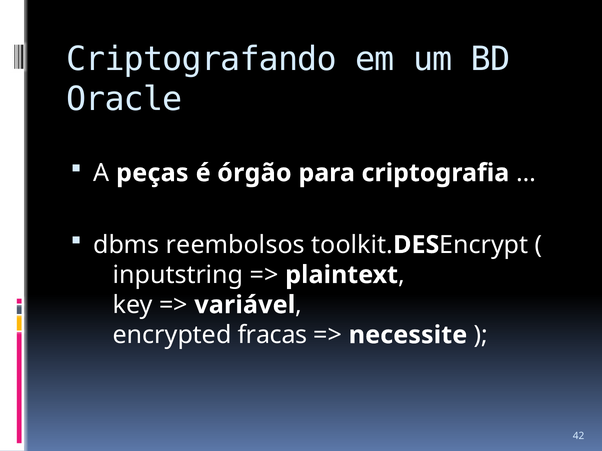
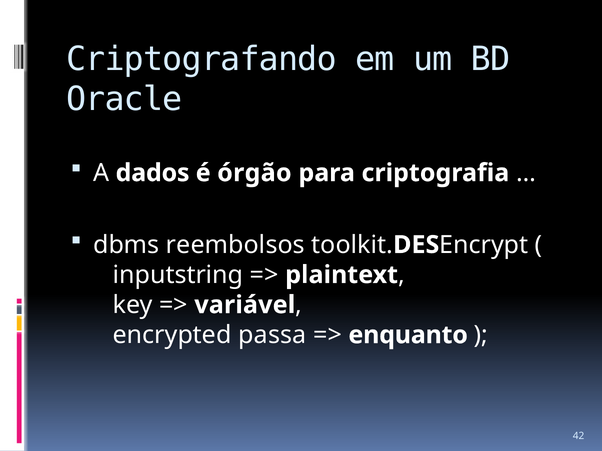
peças: peças -> dados (153, 173)
fracas: fracas -> passa (272, 335)
necessite: necessite -> enquanto (408, 335)
